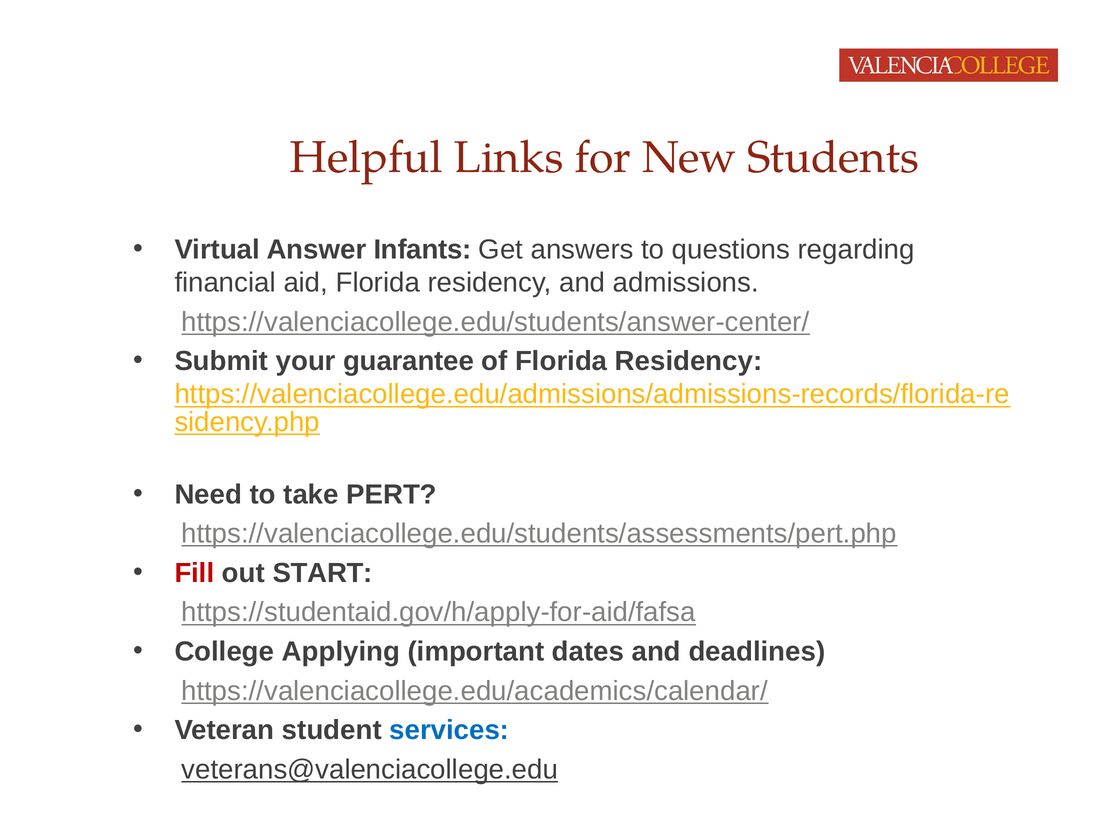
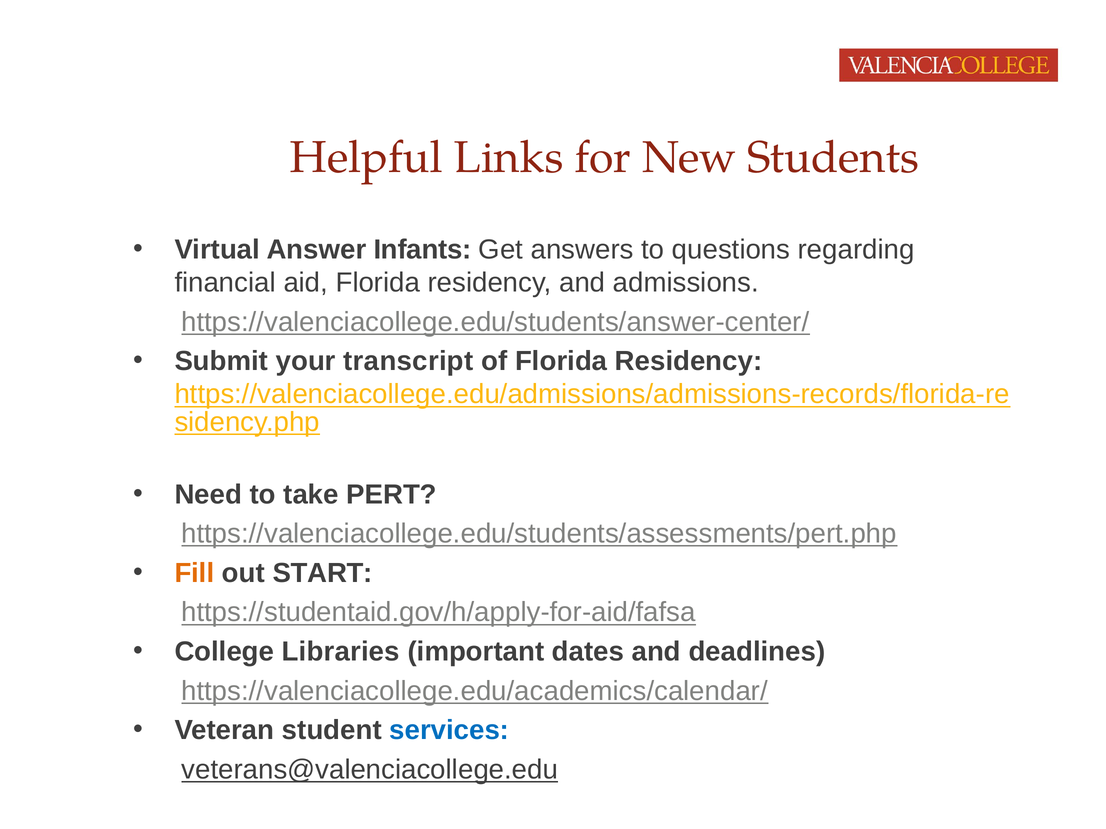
guarantee: guarantee -> transcript (408, 361)
Fill colour: red -> orange (194, 573)
Applying: Applying -> Libraries (341, 652)
